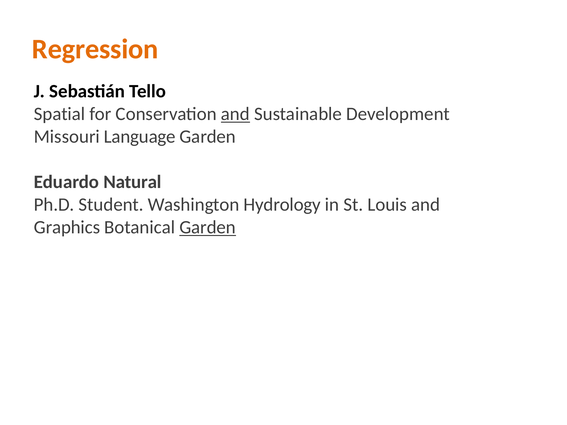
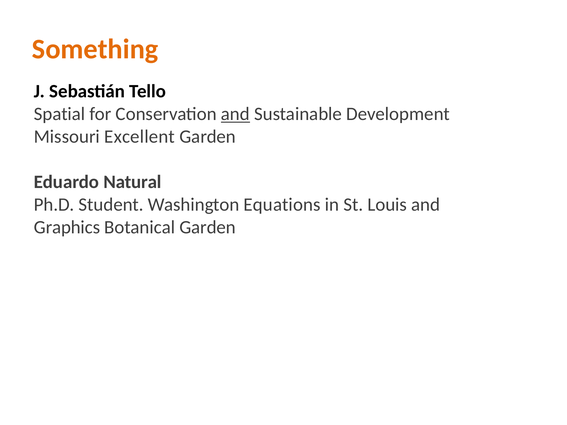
Regression: Regression -> Something (95, 49)
Language: Language -> Excellent (140, 137)
Hydrology: Hydrology -> Equations (282, 205)
Garden underline: present -> none (208, 228)
